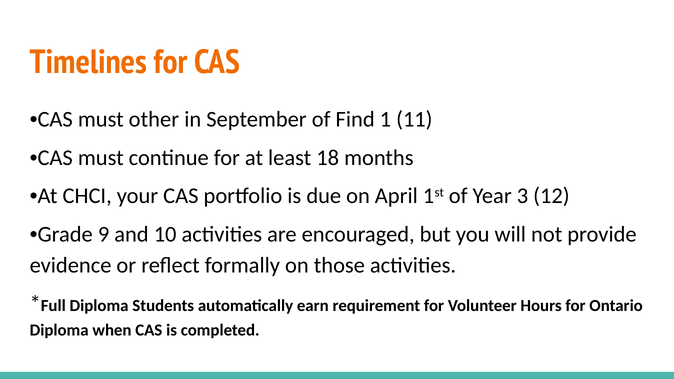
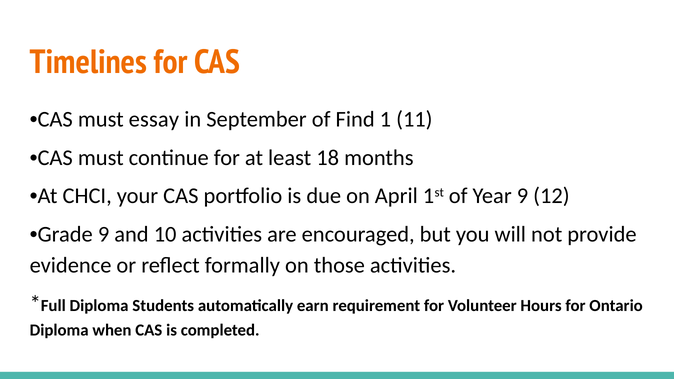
other: other -> essay (154, 119)
Year 3: 3 -> 9 (523, 196)
